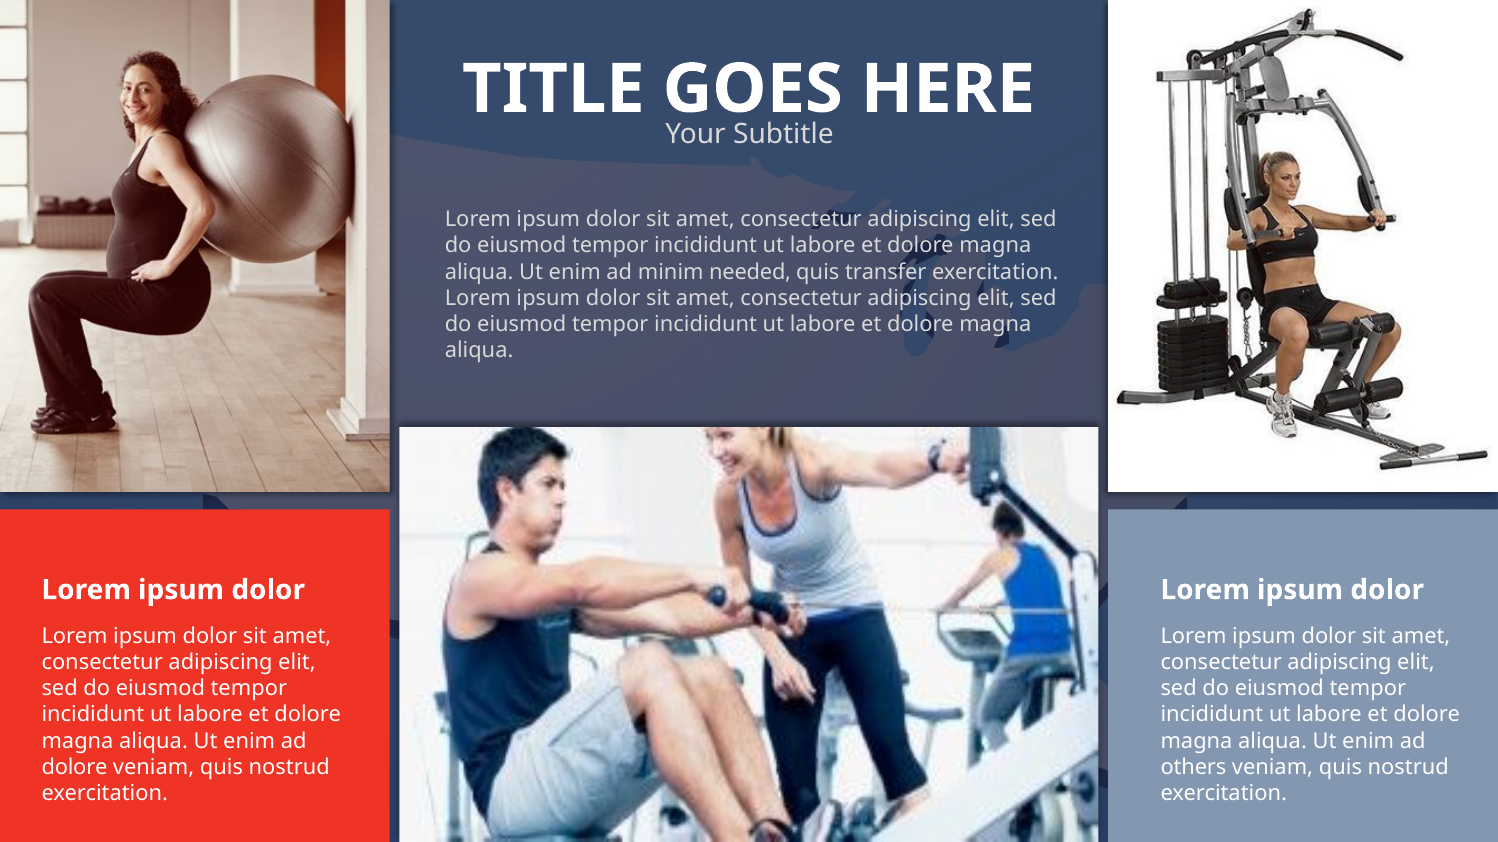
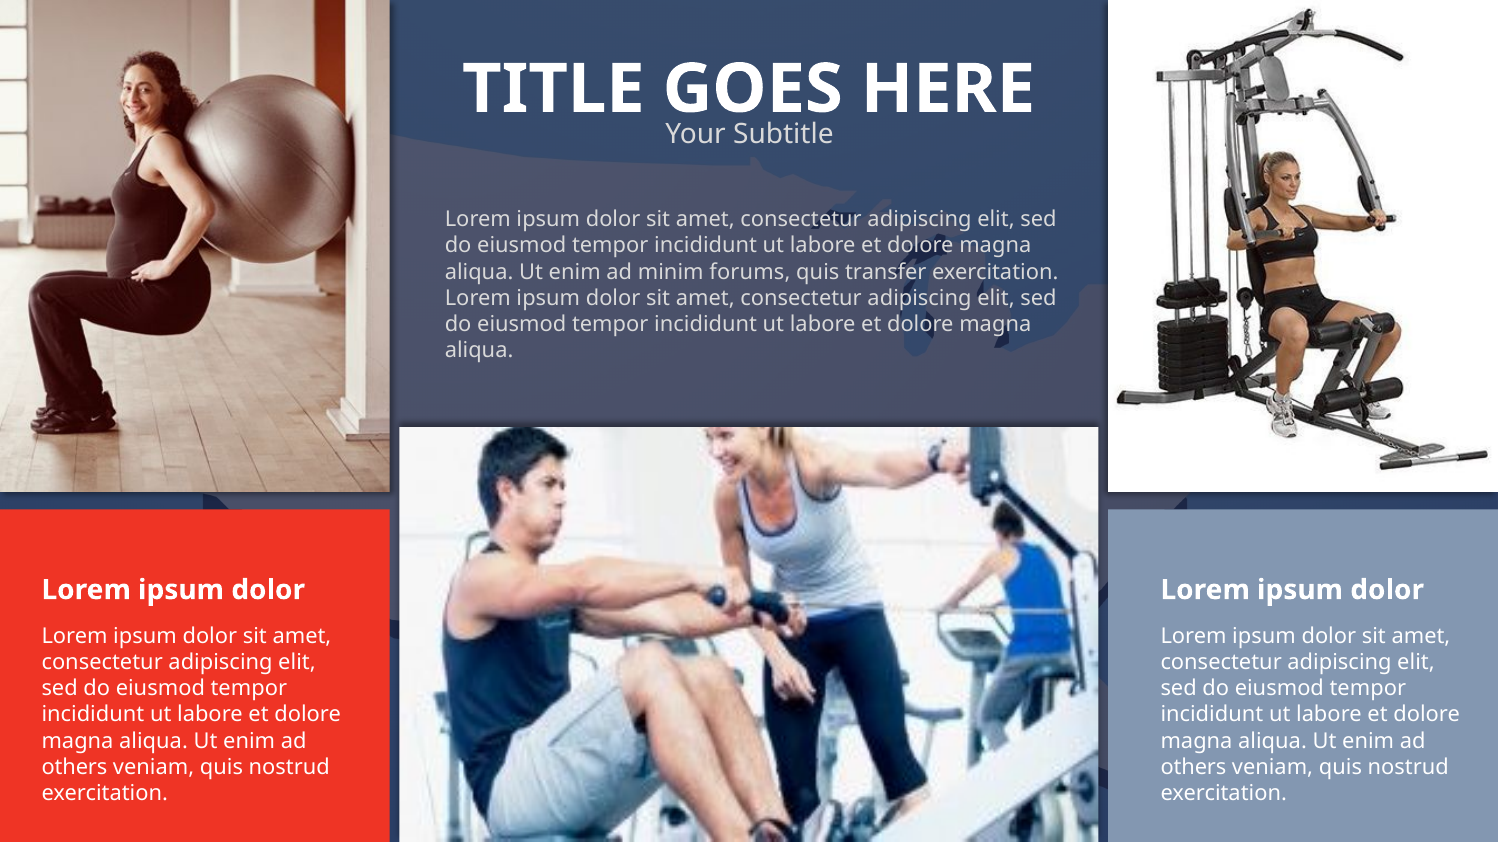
needed: needed -> forums (750, 272)
dolore: dolore -> others (74, 768)
